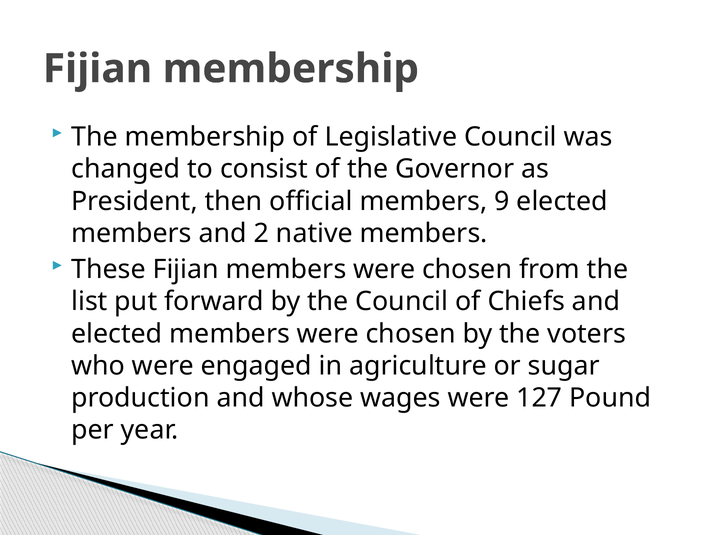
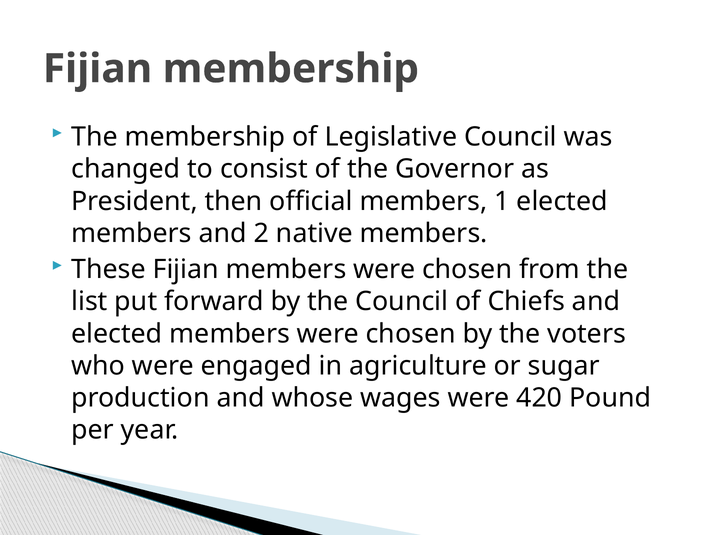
9: 9 -> 1 (502, 201)
127: 127 -> 420 (539, 398)
